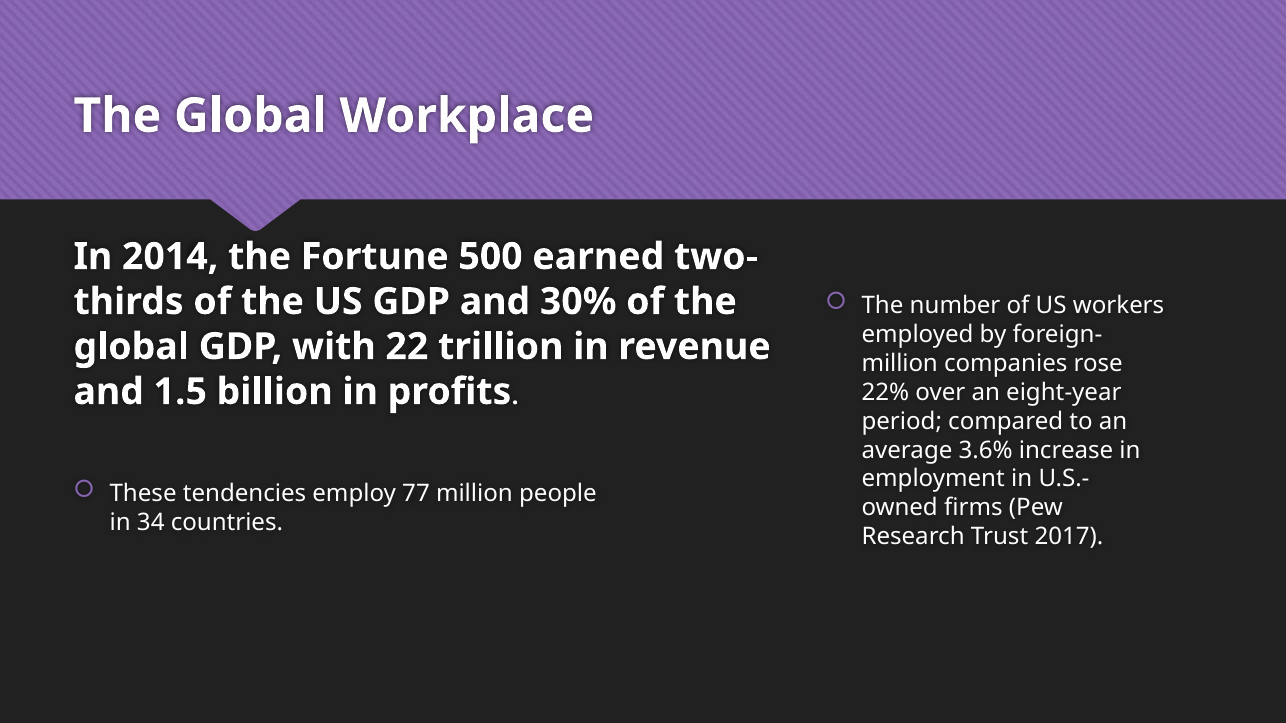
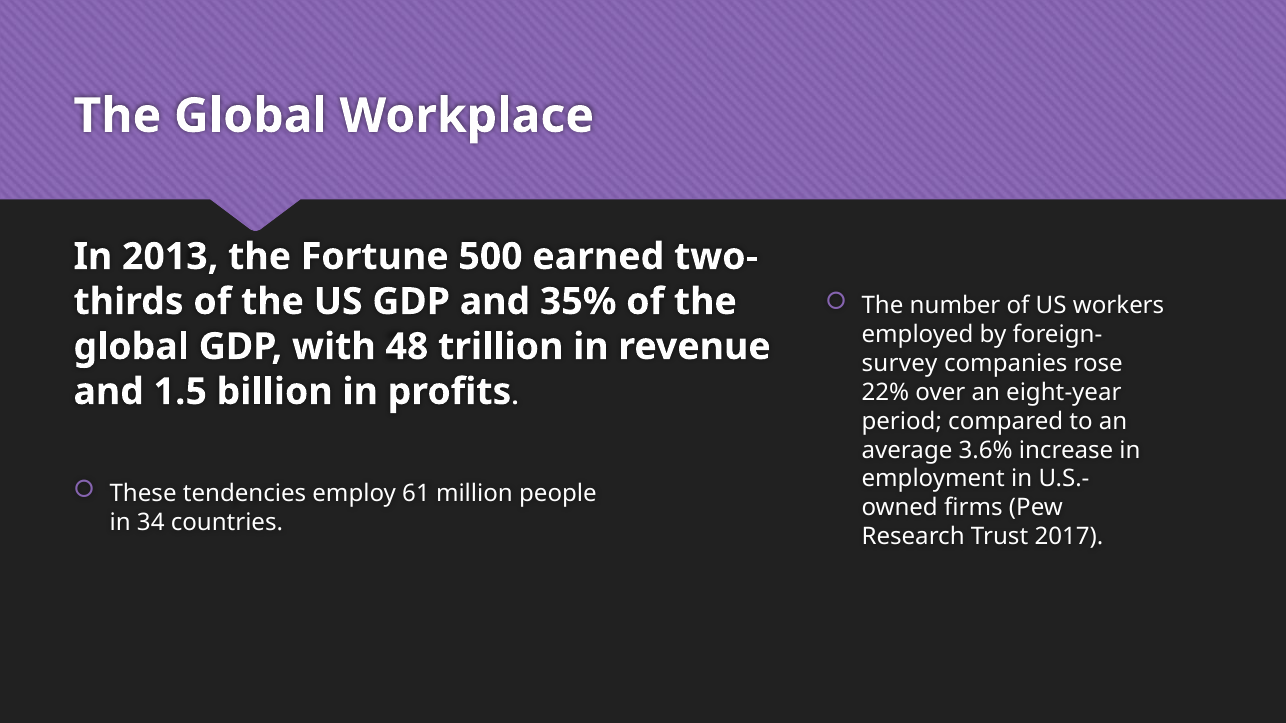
2014: 2014 -> 2013 (170, 257)
30%: 30% -> 35% (578, 302)
22: 22 -> 48 (407, 347)
million: million -> survey (900, 363)
77: 77 -> 61 (416, 493)
